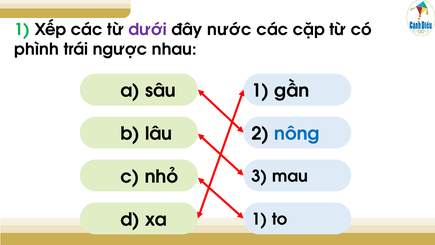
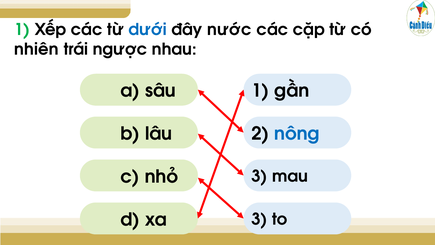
dưới colour: purple -> blue (148, 30)
phình: phình -> nhiên (37, 49)
xa 1: 1 -> 3 (259, 219)
